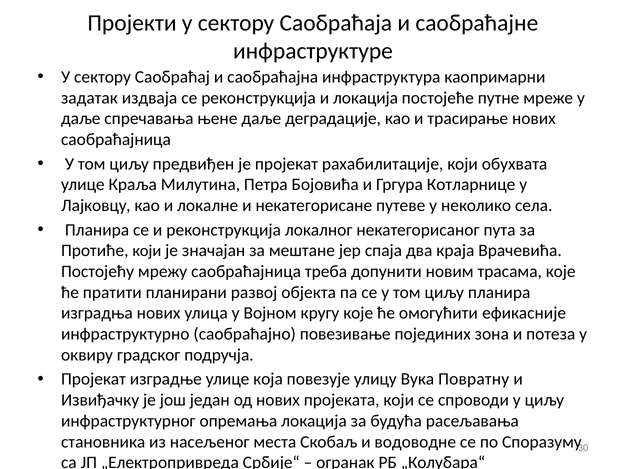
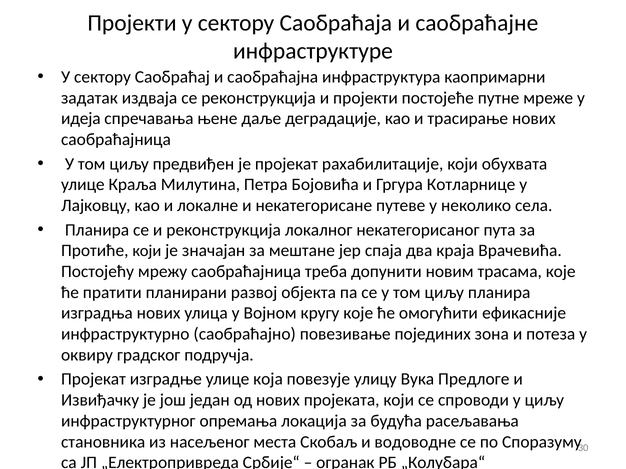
и локација: локација -> пројекти (365, 98)
даље: даље -> идеја (81, 119)
Повратну: Повратну -> Предлоге (474, 380)
